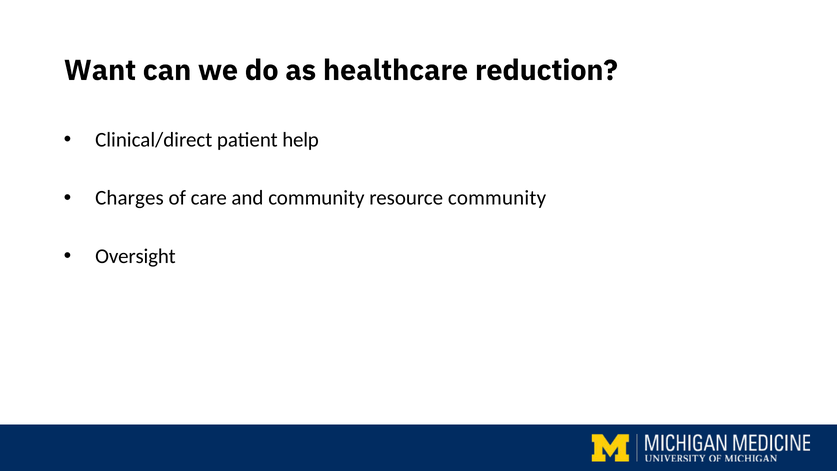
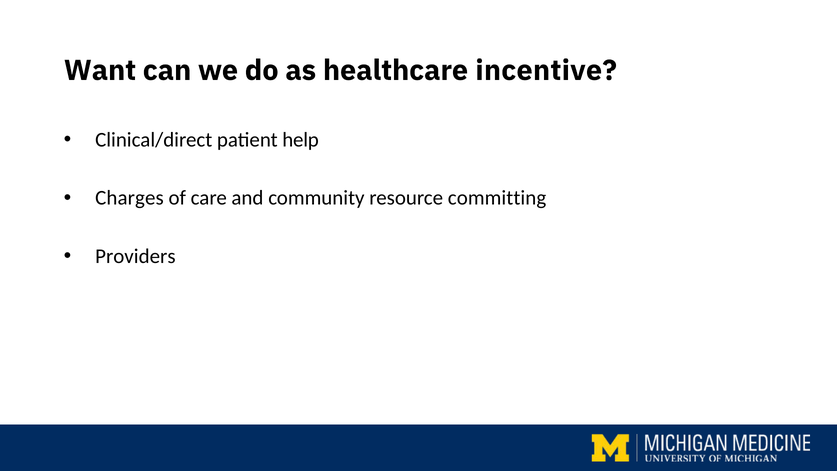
reduction: reduction -> incentive (546, 70)
resource community: community -> committing (497, 198)
Oversight: Oversight -> Providers (135, 256)
